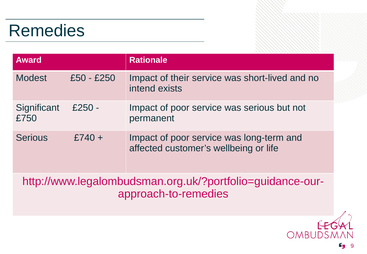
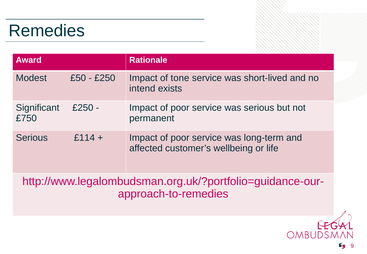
their: their -> tone (180, 78)
£740: £740 -> £114 (84, 138)
